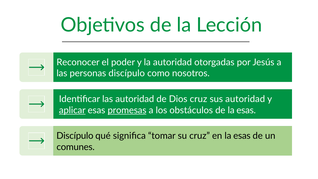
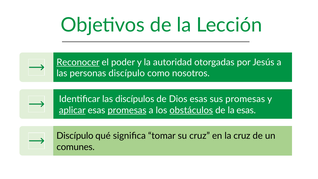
Reconocer underline: none -> present (78, 62)
las autoridad: autoridad -> discípulos (135, 99)
Dios cruz: cruz -> esas (199, 99)
sus autoridad: autoridad -> promesas (245, 99)
obstáculos underline: none -> present (191, 110)
en la esas: esas -> cruz (242, 136)
